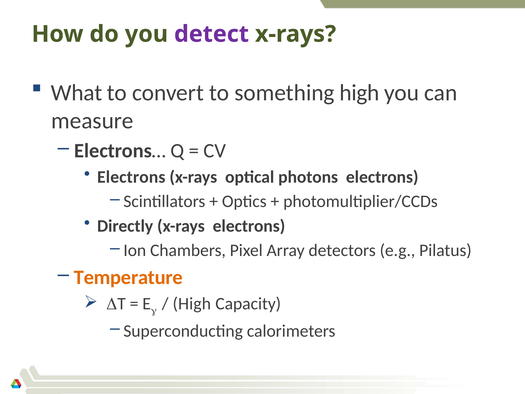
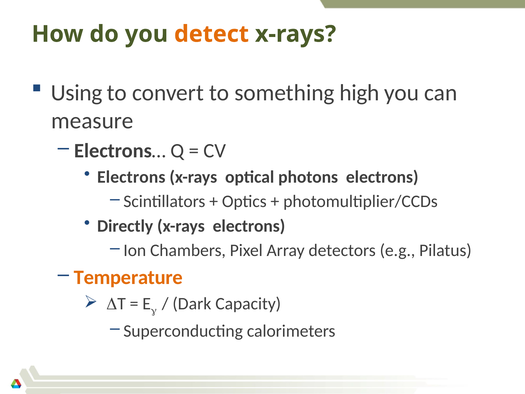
detect colour: purple -> orange (212, 34)
What: What -> Using (77, 93)
High: High -> Dark (192, 303)
